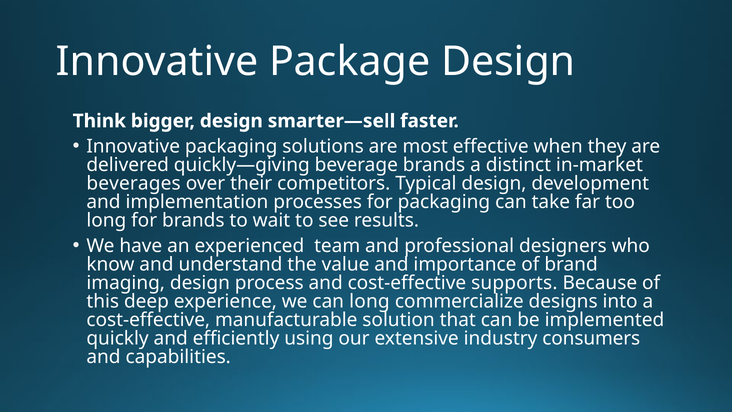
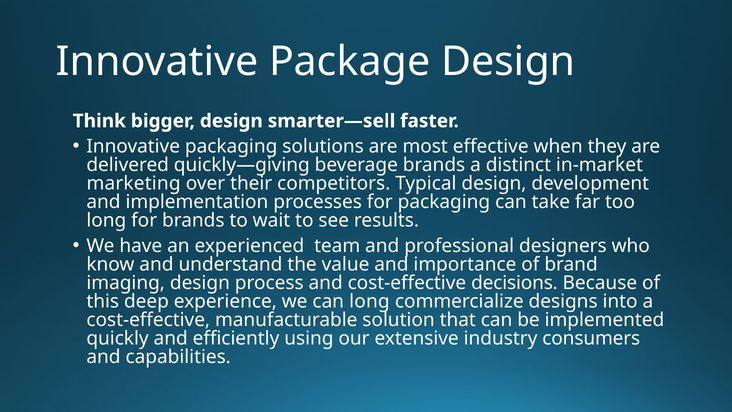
beverages: beverages -> marketing (134, 183)
supports: supports -> decisions (514, 283)
